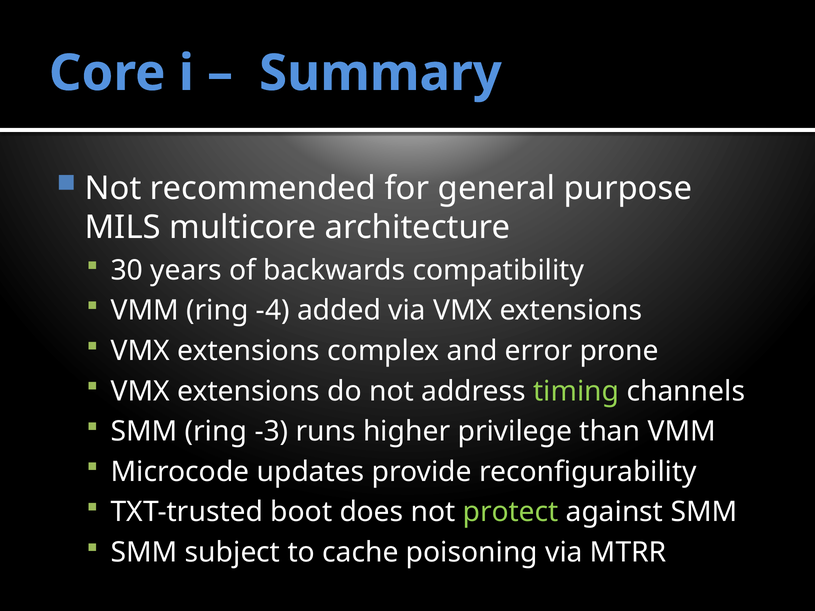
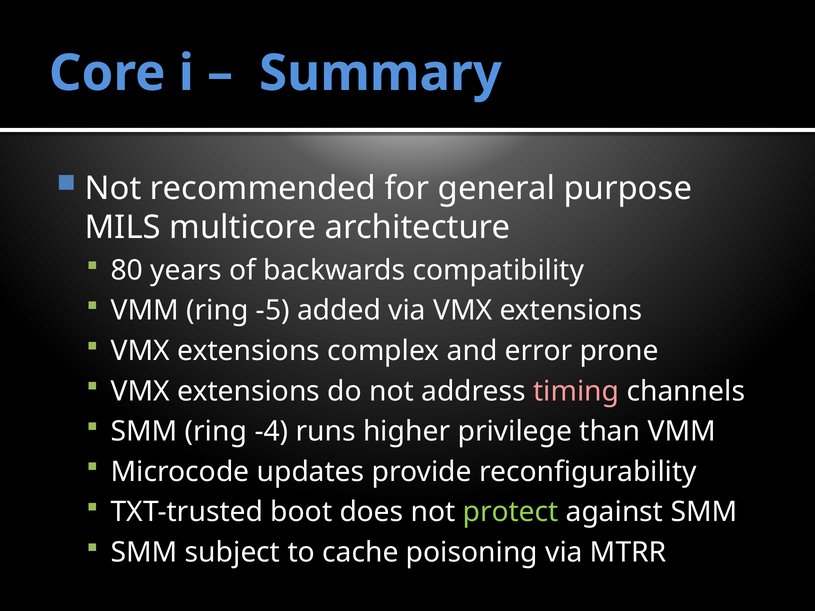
30: 30 -> 80 (127, 270)
-4: -4 -> -5 (273, 311)
timing colour: light green -> pink (576, 391)
-3: -3 -> -4 (271, 432)
